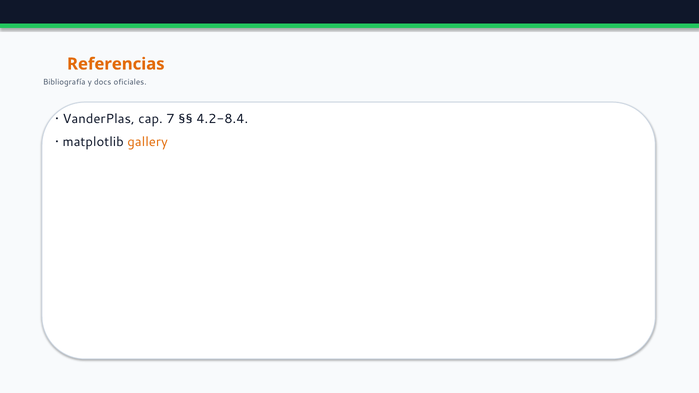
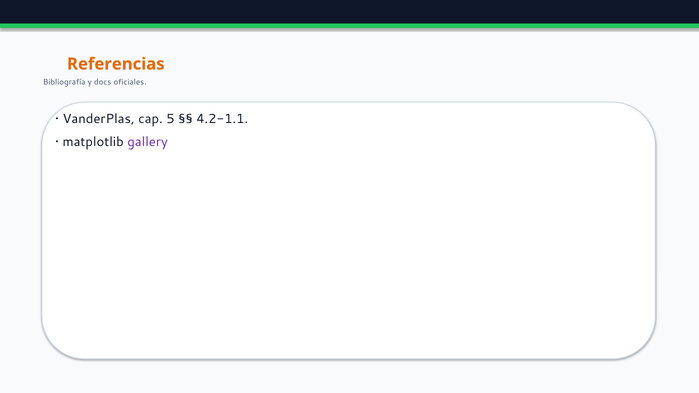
7: 7 -> 5 (170, 119)
4.2-8.4: 4.2-8.4 -> 4.2-1.1 (222, 119)
gallery colour: orange -> purple (148, 142)
